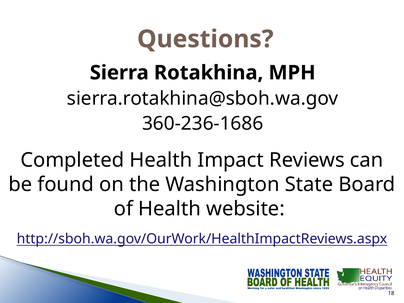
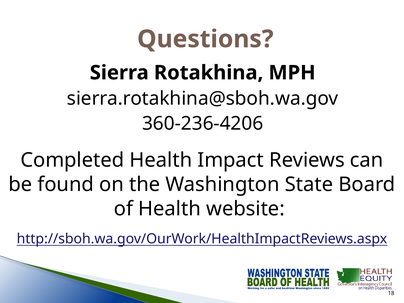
360-236-1686: 360-236-1686 -> 360-236-4206 (203, 124)
